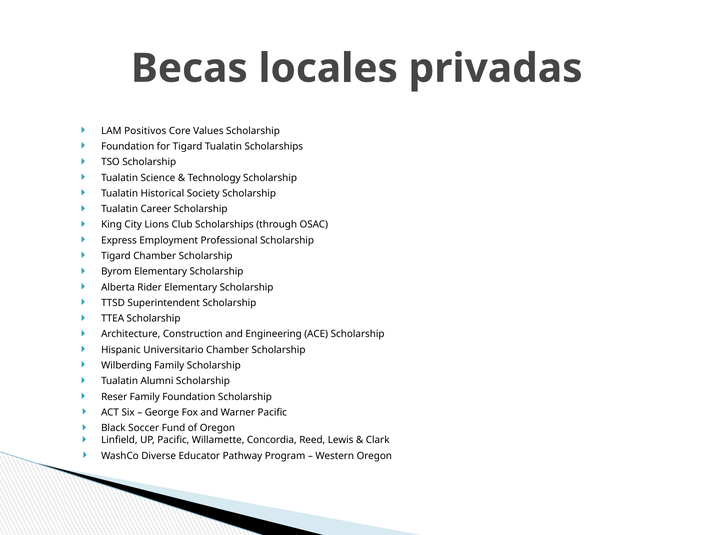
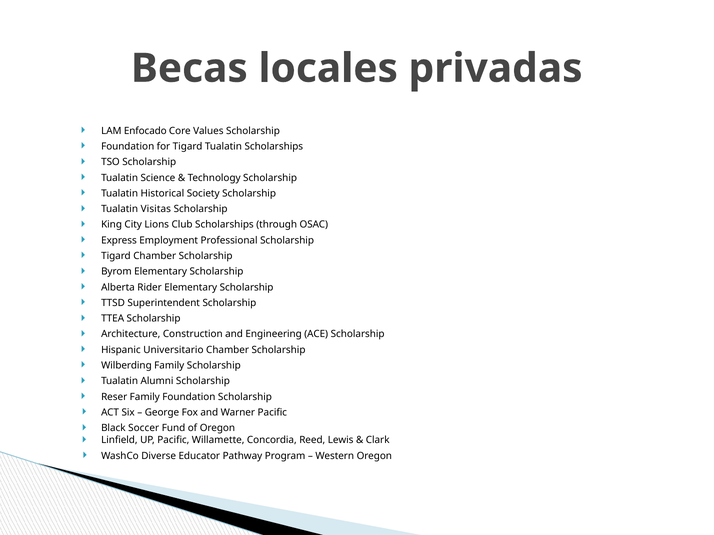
Positivos: Positivos -> Enfocado (145, 131)
Career: Career -> Visitas (156, 209)
